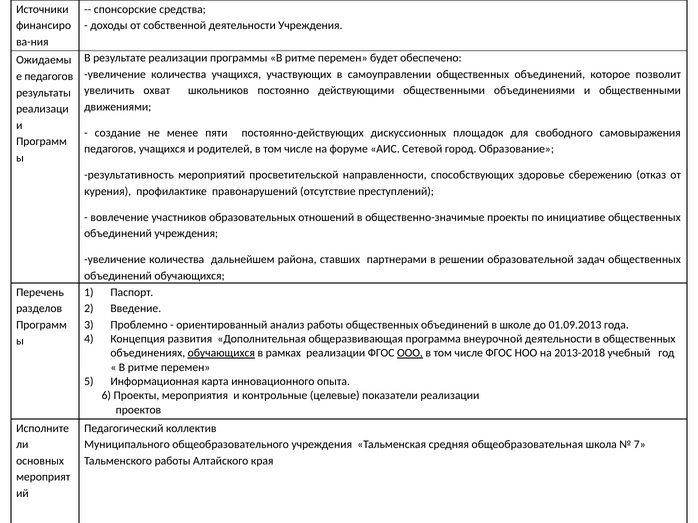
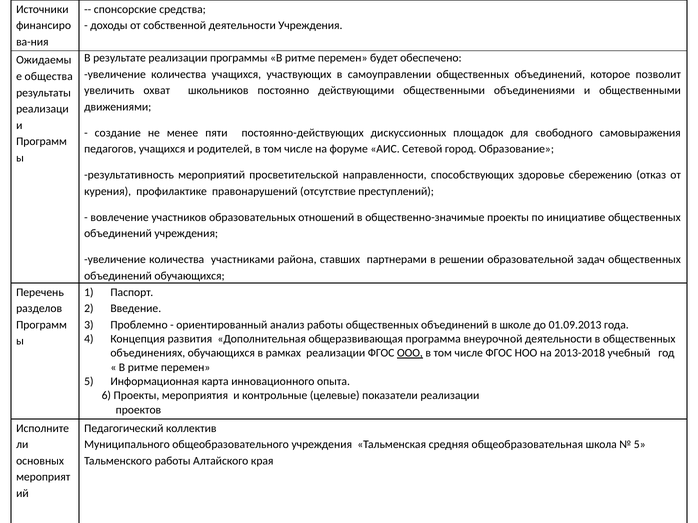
педагогов: педагогов -> общества (49, 76)
дальнейшем: дальнейшем -> участниками (243, 260)
обучающихся underline: present -> none (221, 353)
7: 7 -> 5 (640, 445)
